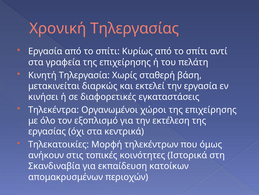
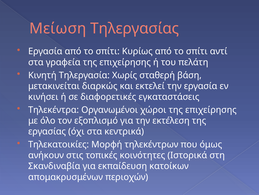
Χρονική: Χρονική -> Μείωση (58, 28)
